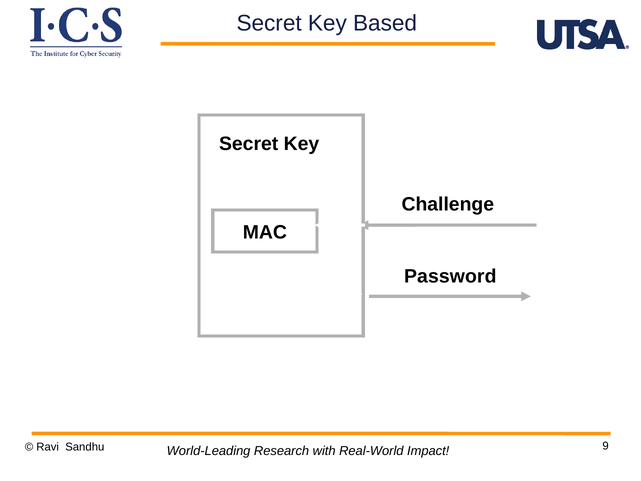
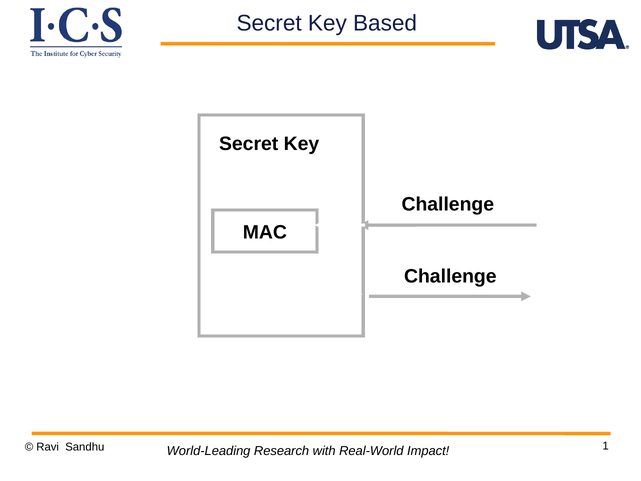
Password: Password -> Challenge (450, 276)
9: 9 -> 1 (606, 446)
